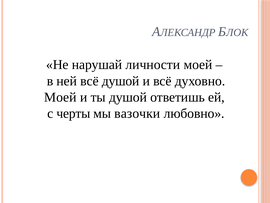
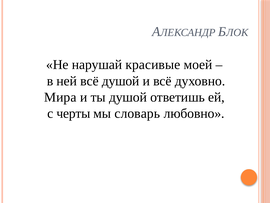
личности: личности -> красивые (153, 65)
Моей: Моей -> Мира (60, 97)
вазочки: вазочки -> словарь (137, 113)
